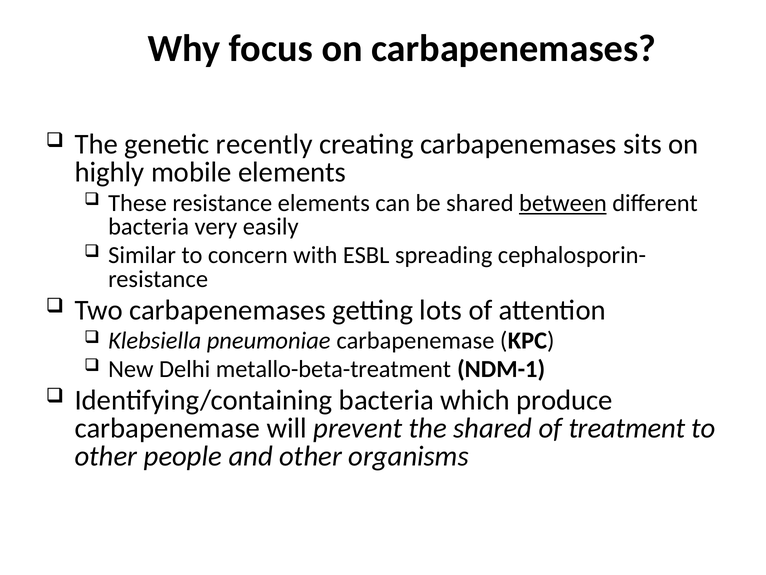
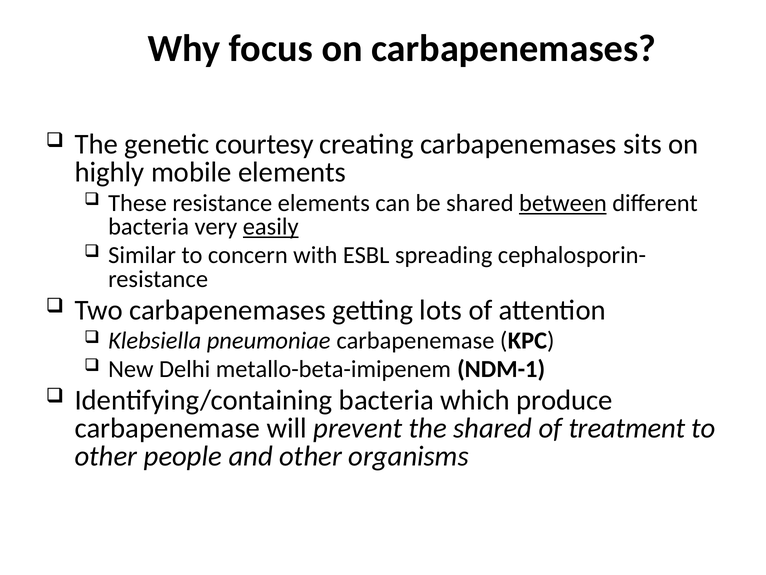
recently: recently -> courtesy (265, 144)
easily underline: none -> present (271, 227)
metallo-beta-treatment: metallo-beta-treatment -> metallo-beta-imipenem (333, 369)
